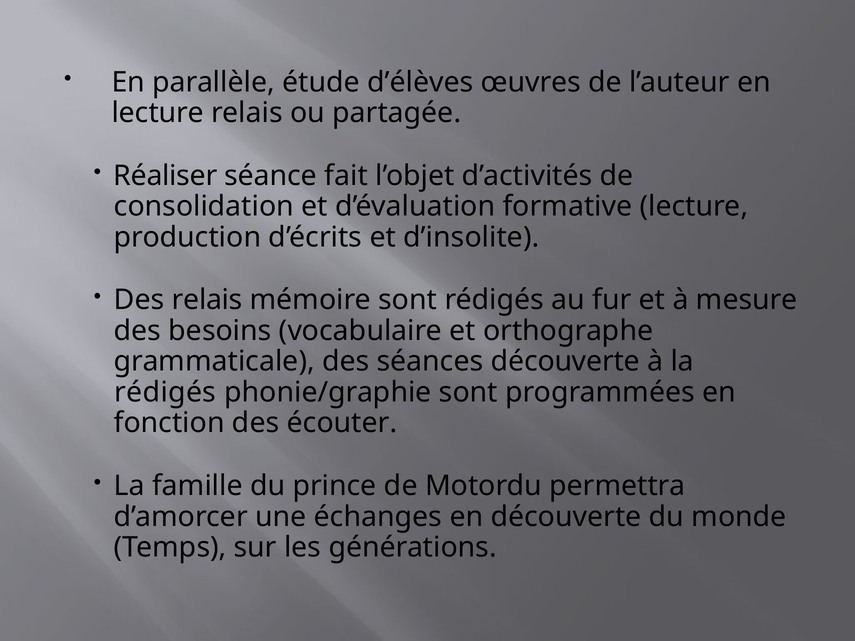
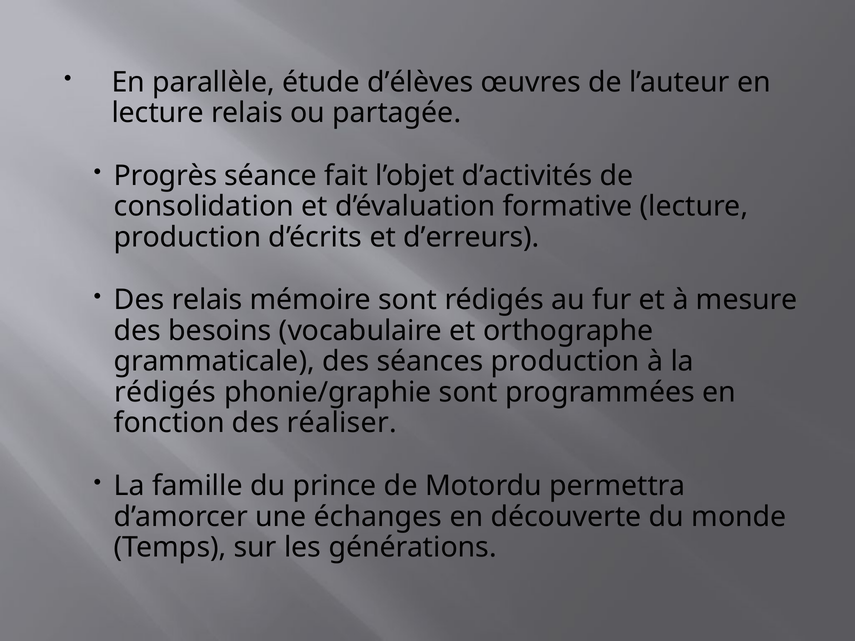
Réaliser: Réaliser -> Progrès (165, 176)
d’insolite: d’insolite -> d’erreurs (471, 237)
séances découverte: découverte -> production (565, 362)
écouter: écouter -> réaliser (342, 423)
